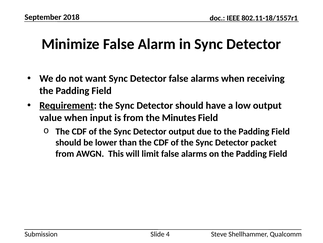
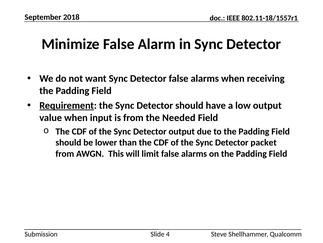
Minutes: Minutes -> Needed (179, 117)
